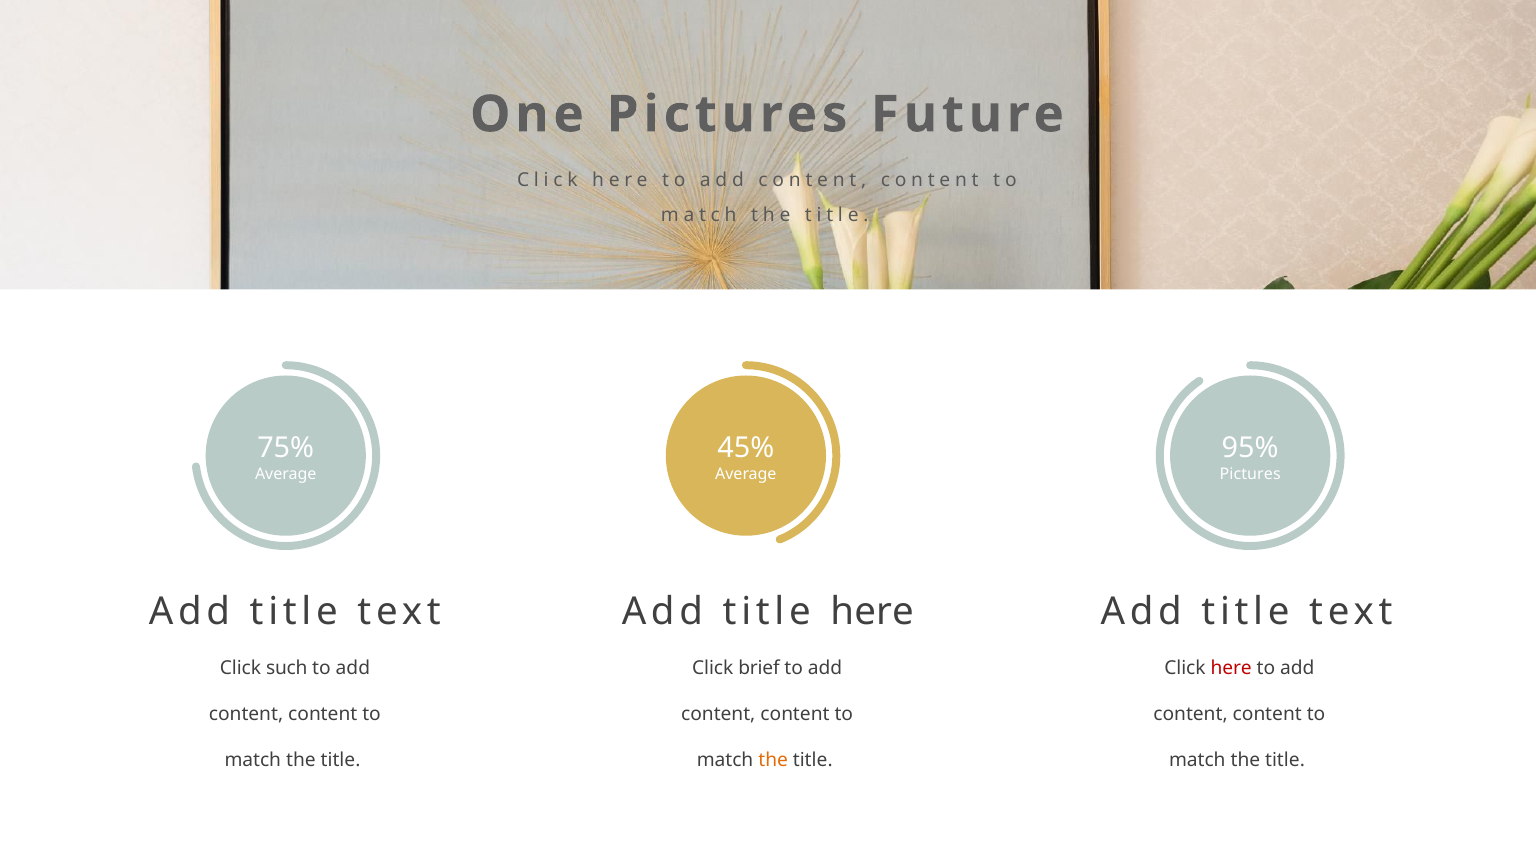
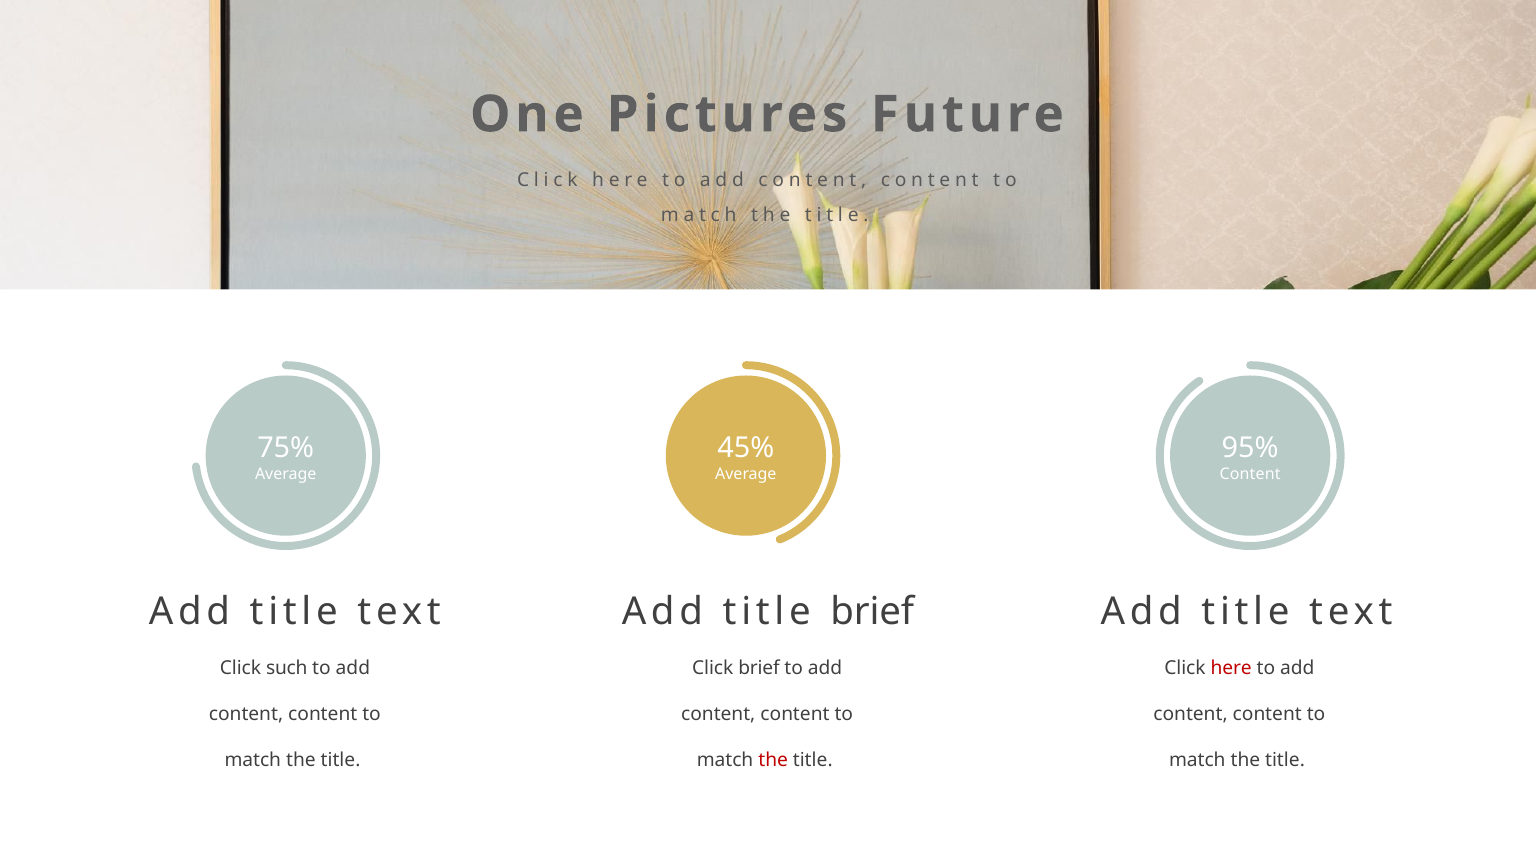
Pictures: Pictures -> Content (1250, 474)
title here: here -> brief (872, 612)
the colour: orange -> red (773, 760)
